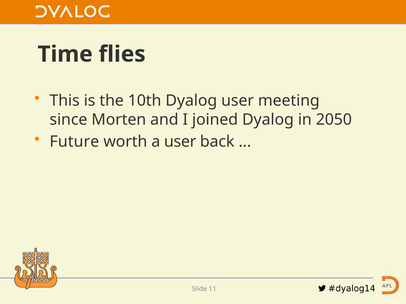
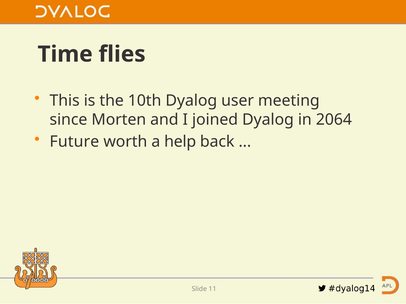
2050: 2050 -> 2064 (334, 120)
a user: user -> help (180, 142)
